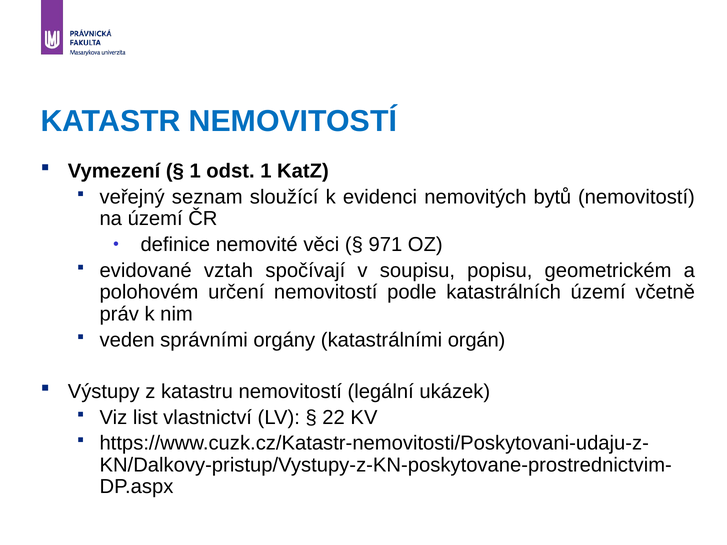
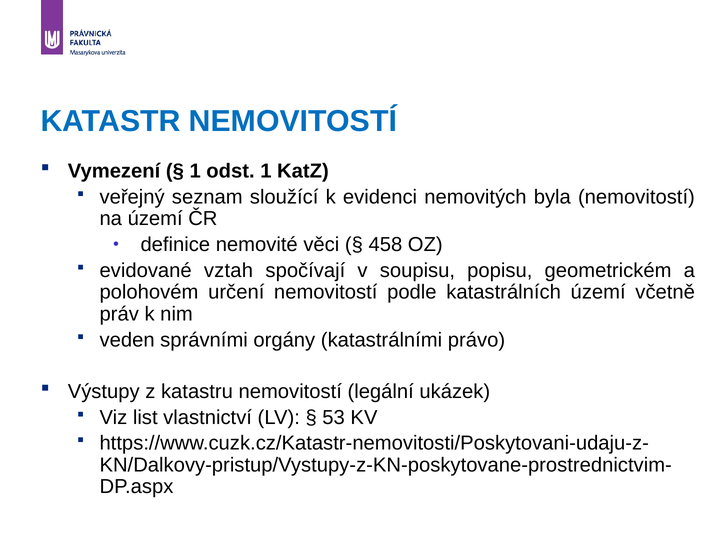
bytů: bytů -> byla (552, 197)
971: 971 -> 458 (385, 245)
orgán: orgán -> právo (476, 340)
22: 22 -> 53 (334, 418)
